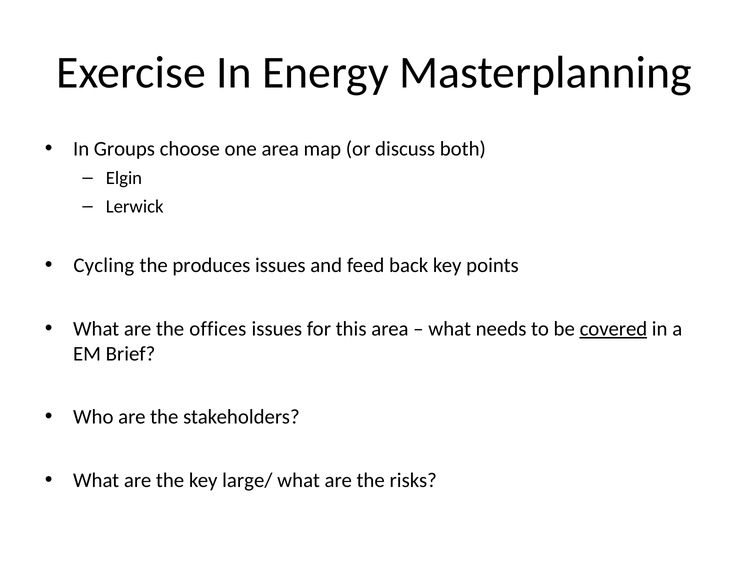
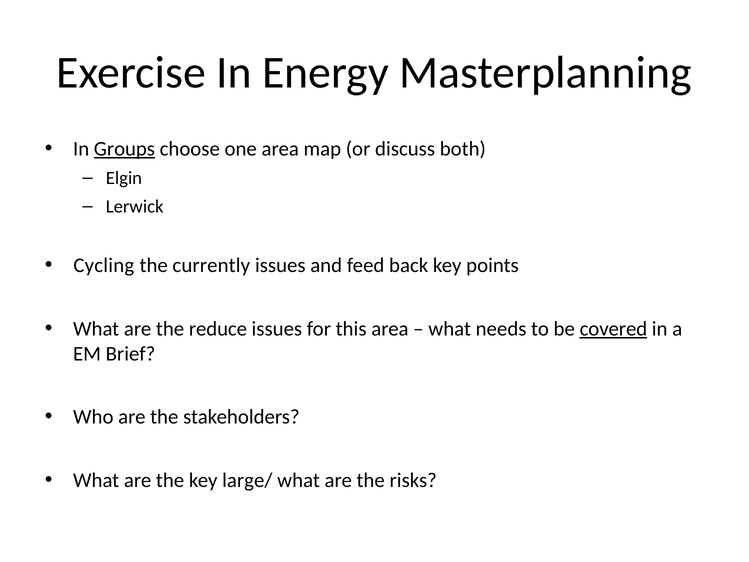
Groups underline: none -> present (124, 149)
produces: produces -> currently (211, 265)
offices: offices -> reduce (218, 329)
